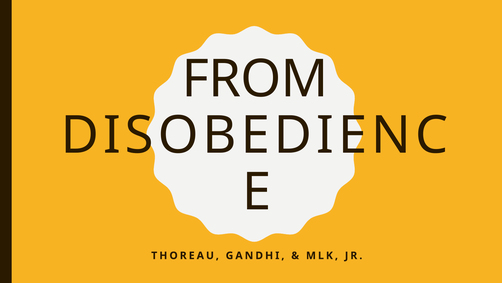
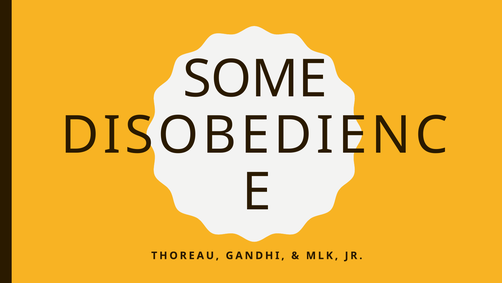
FROM: FROM -> SOME (255, 79)
